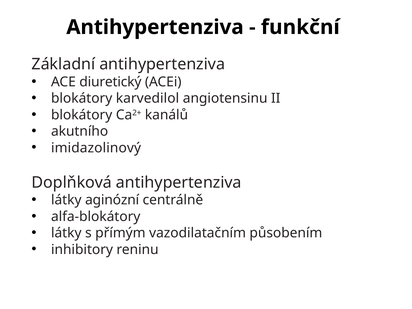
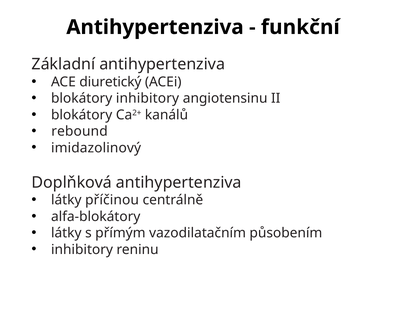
blokátory karvedilol: karvedilol -> inhibitory (147, 98)
akutního: akutního -> rebound (80, 131)
aginózní: aginózní -> příčinou (112, 200)
